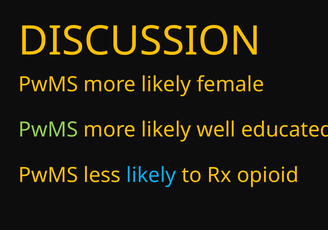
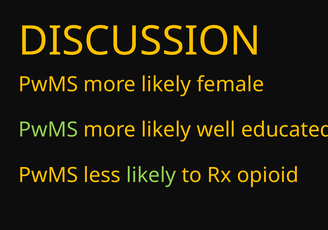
likely colour: light blue -> light green (151, 175)
